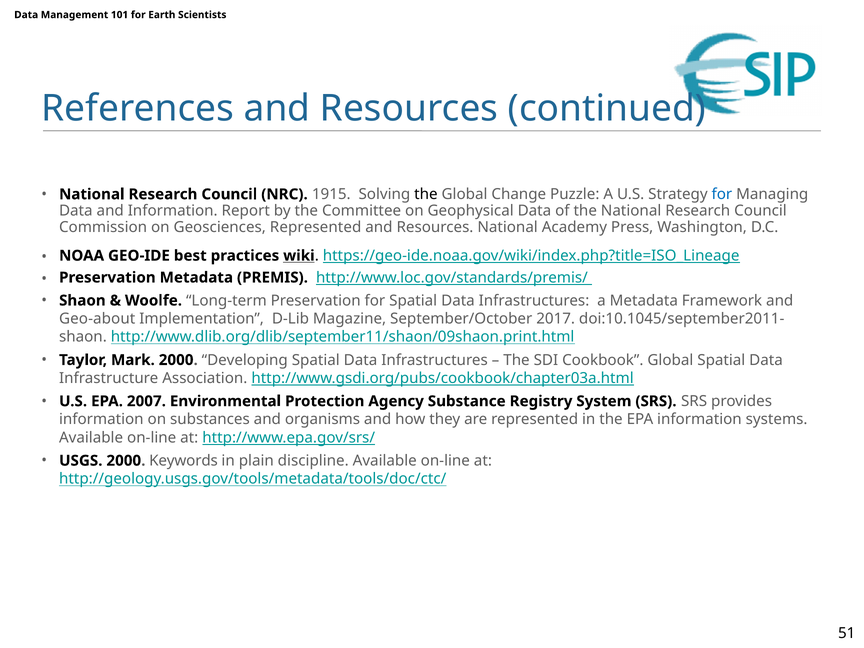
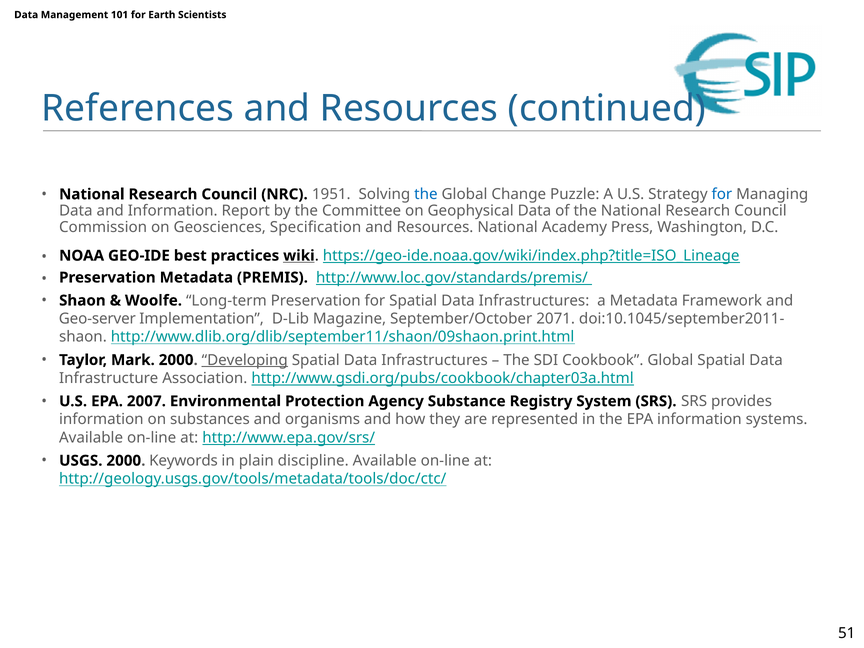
1915: 1915 -> 1951 (331, 194)
the colour: black -> blue (426, 194)
Geosciences Represented: Represented -> Specification (316, 227)
Geo-about: Geo-about -> Geo-server (97, 319)
2017: 2017 -> 2071 (556, 319)
Developing underline: none -> present (245, 360)
